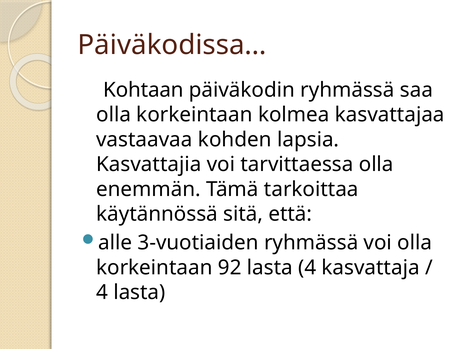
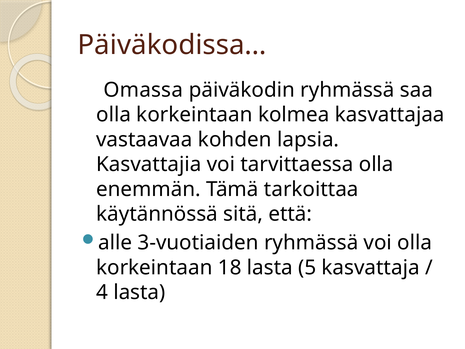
Kohtaan: Kohtaan -> Omassa (143, 90)
92: 92 -> 18 (230, 267)
lasta 4: 4 -> 5 (307, 267)
